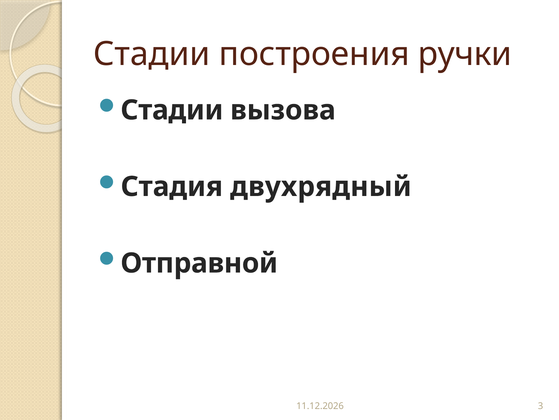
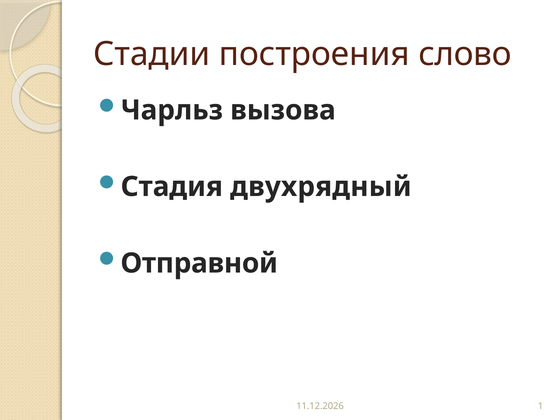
ручки: ручки -> слово (465, 54)
Стадии: Стадии -> Чарльз (172, 110)
3: 3 -> 1 (541, 405)
